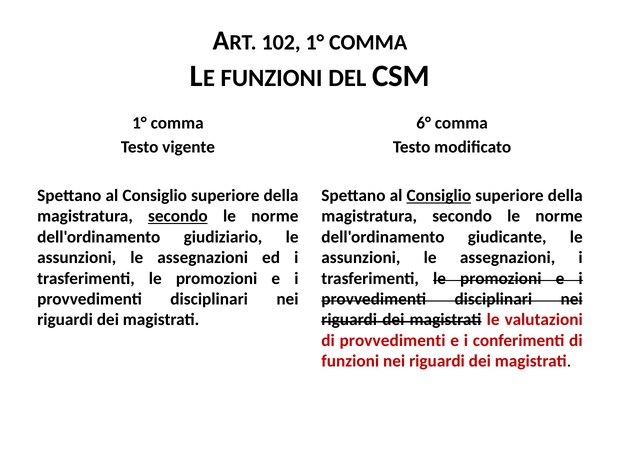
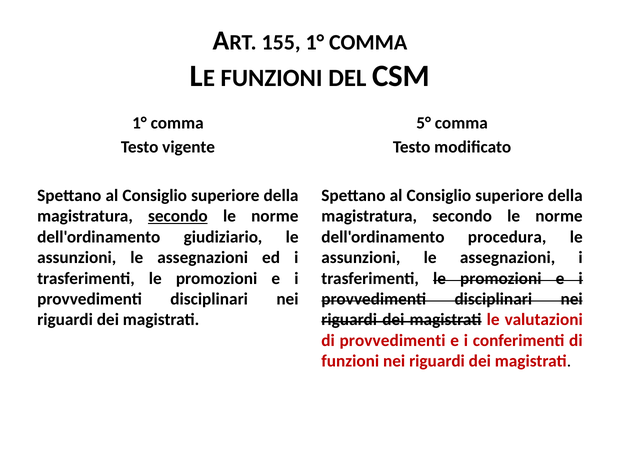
102: 102 -> 155 (281, 43)
6°: 6° -> 5° (424, 123)
Consiglio underline: present -> none (439, 196)
giudicante: giudicante -> procedura (507, 237)
